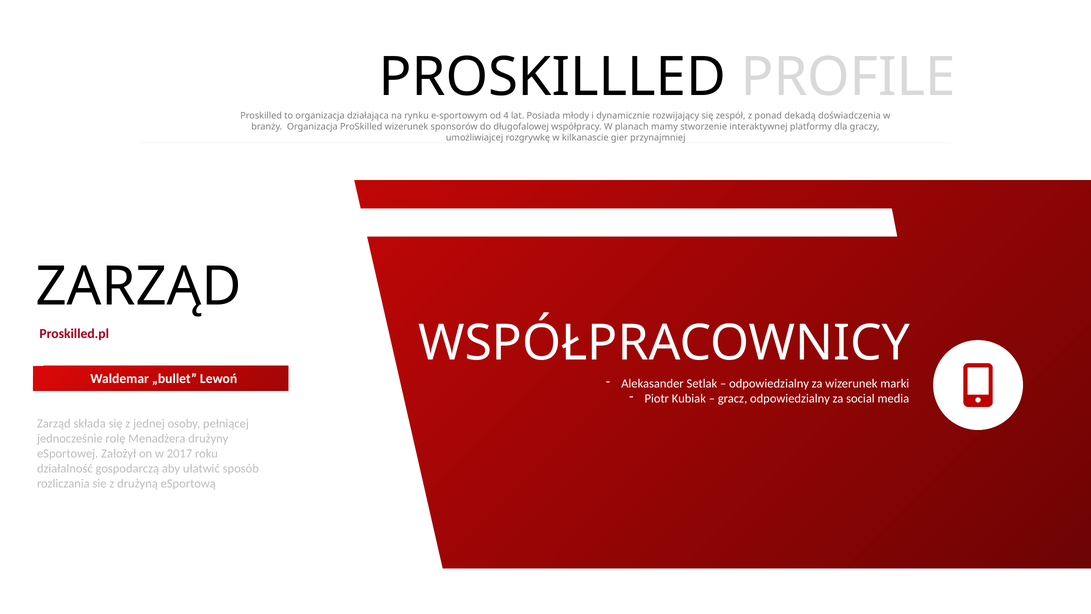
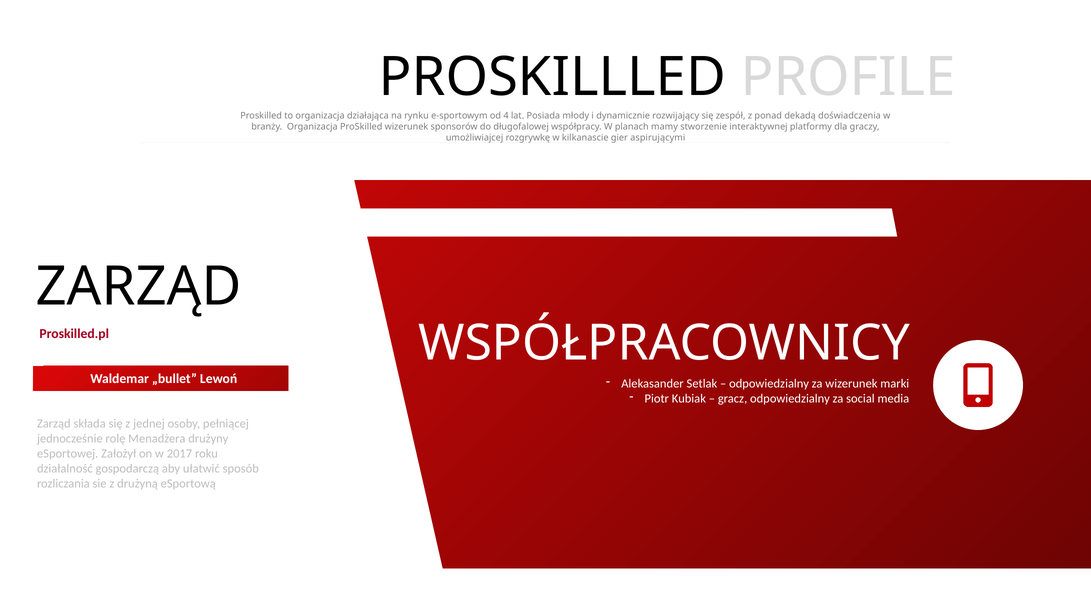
przynajmniej: przynajmniej -> aspirującymi (658, 138)
